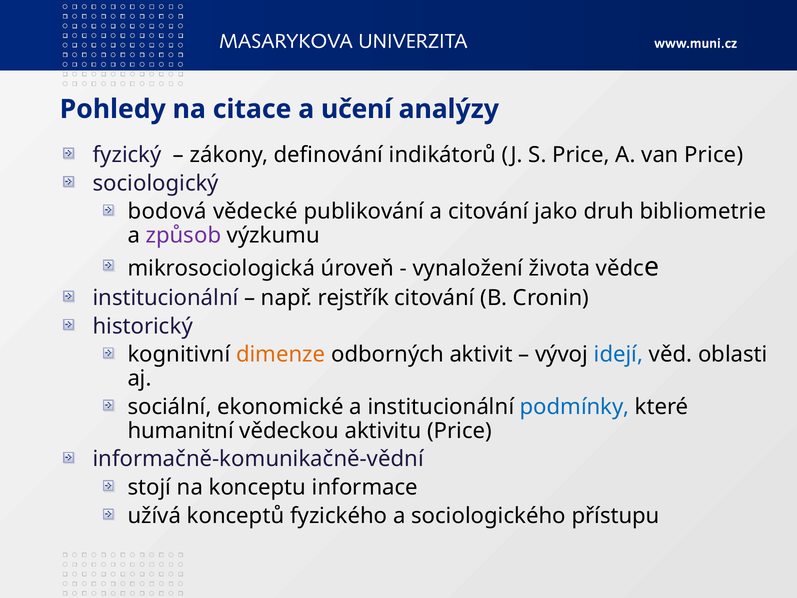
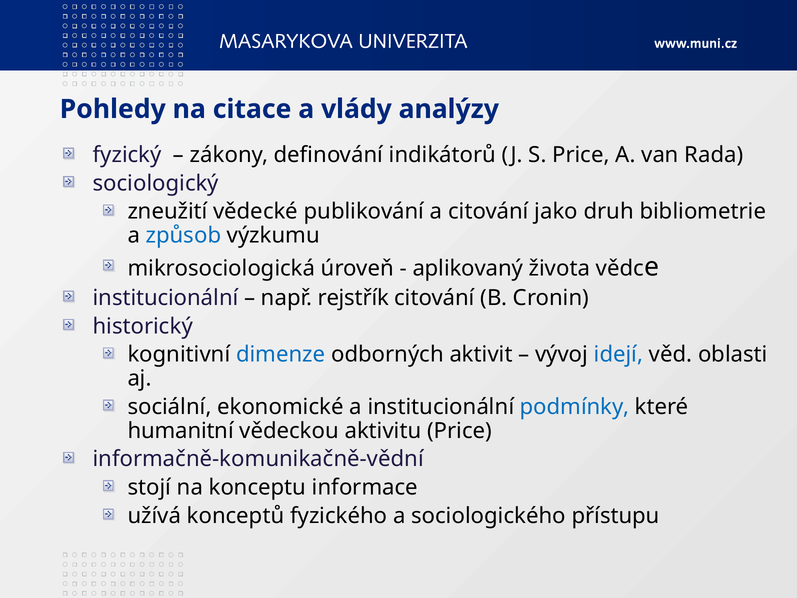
učení: učení -> vlády (356, 109)
van Price: Price -> Rada (714, 155)
bodová: bodová -> zneužití (167, 212)
způsob colour: purple -> blue (183, 235)
vynaložení: vynaložení -> aplikovaný (468, 268)
dimenze colour: orange -> blue (281, 354)
